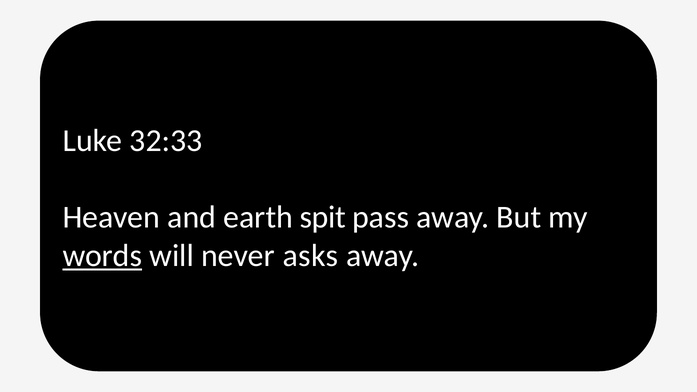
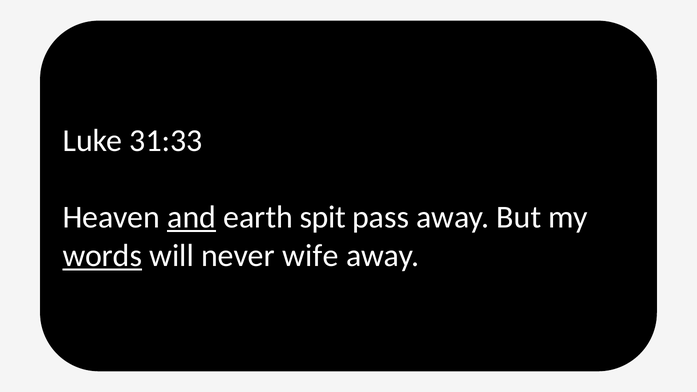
32:33: 32:33 -> 31:33 (166, 141)
and underline: none -> present (192, 217)
asks: asks -> wife (310, 256)
